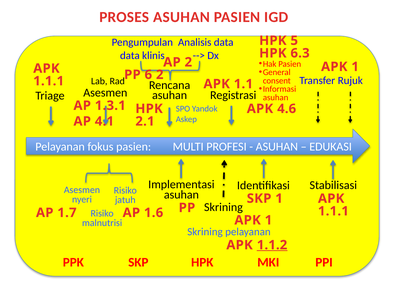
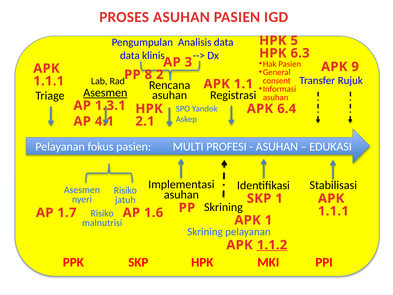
AP 2: 2 -> 3 (188, 62)
1: 1 -> 9 (355, 67)
6: 6 -> 8 (148, 75)
Asesmen underline: none -> present (105, 93)
4.6: 4.6 -> 6.4 (287, 109)
